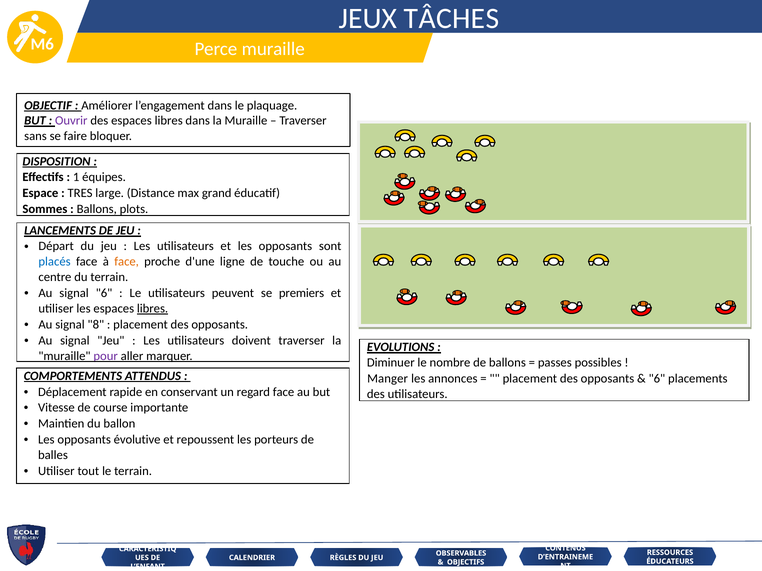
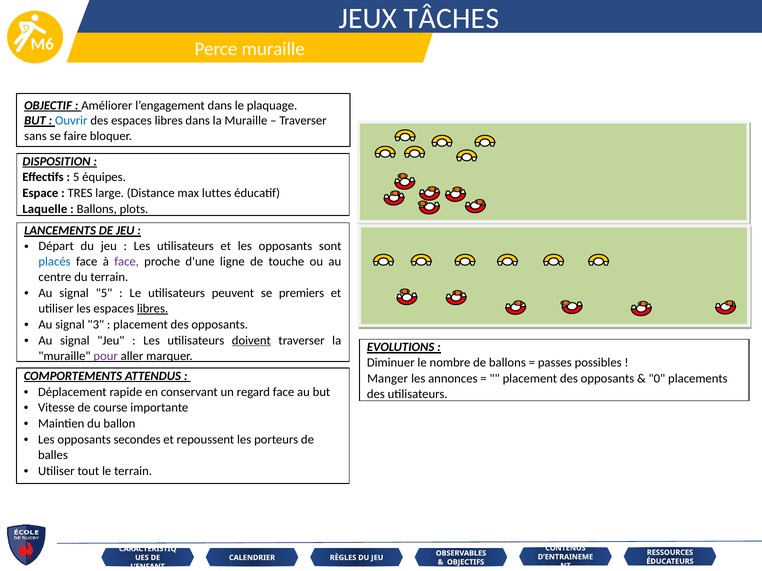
Ouvrir colour: purple -> blue (71, 121)
1: 1 -> 5 (76, 177)
grand: grand -> luttes (217, 193)
Sommes: Sommes -> Laquelle (45, 209)
face colour: orange -> purple (127, 262)
signal 6: 6 -> 5 (104, 293)
8: 8 -> 3 (96, 325)
doivent underline: none -> present (251, 341)
6: 6 -> 0 (657, 379)
évolutive: évolutive -> secondes (137, 440)
